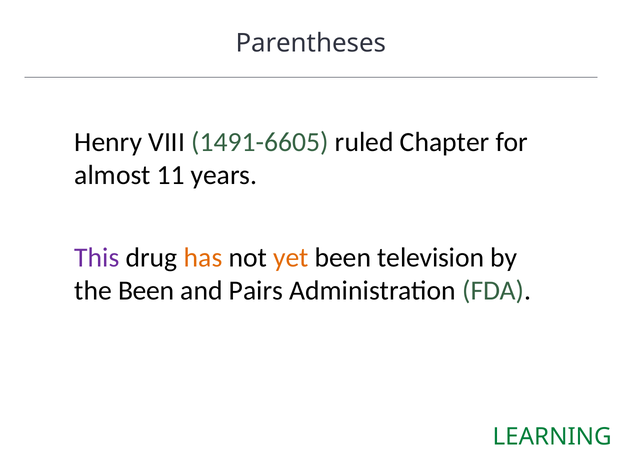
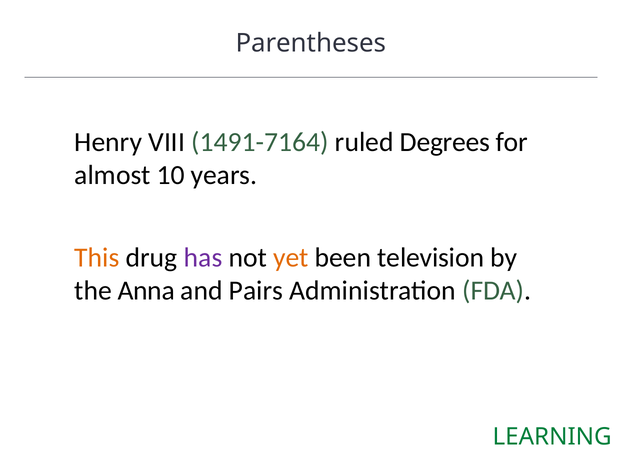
1491-6605: 1491-6605 -> 1491-7164 (260, 142)
Chapter: Chapter -> Degrees (445, 142)
11: 11 -> 10 (171, 175)
This colour: purple -> orange (97, 258)
has colour: orange -> purple (203, 258)
the Been: Been -> Anna (146, 291)
